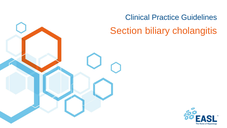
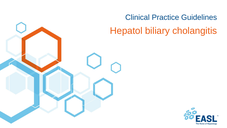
Section: Section -> Hepatol (126, 31)
